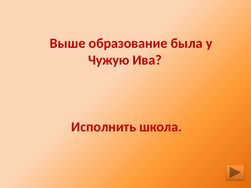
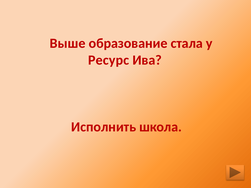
была: была -> стала (187, 43)
Чужую: Чужую -> Ресурс (109, 60)
